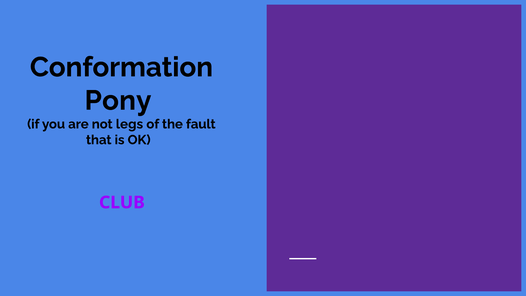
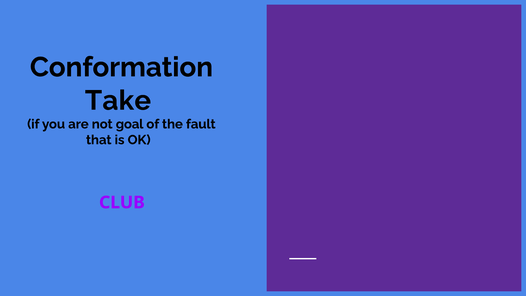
Pony: Pony -> Take (118, 101)
legs: legs -> goal (130, 124)
